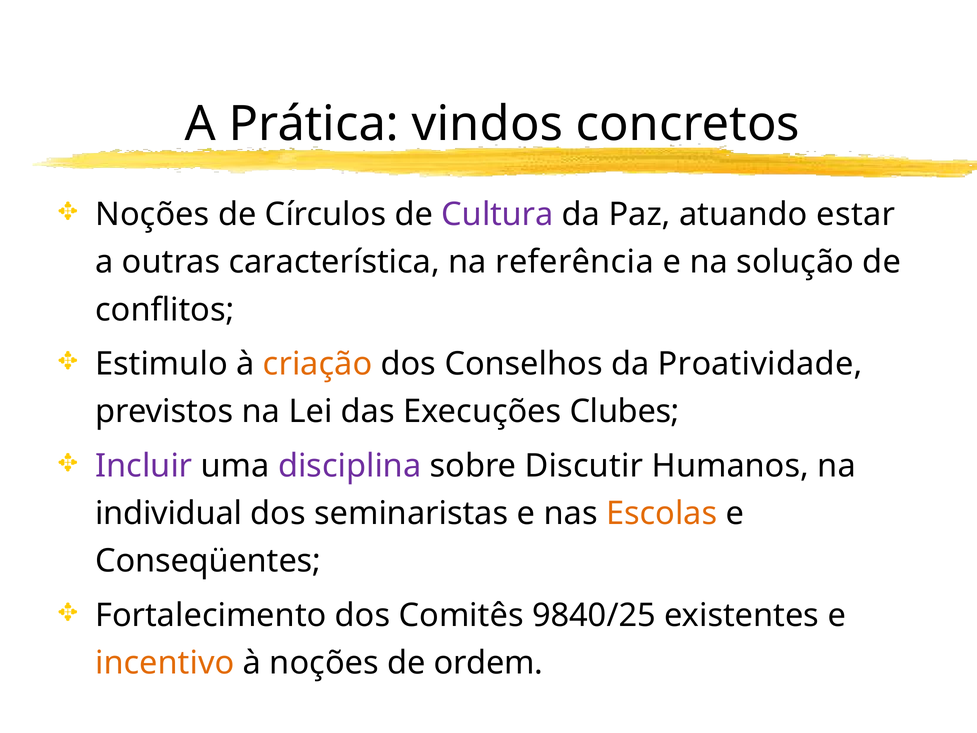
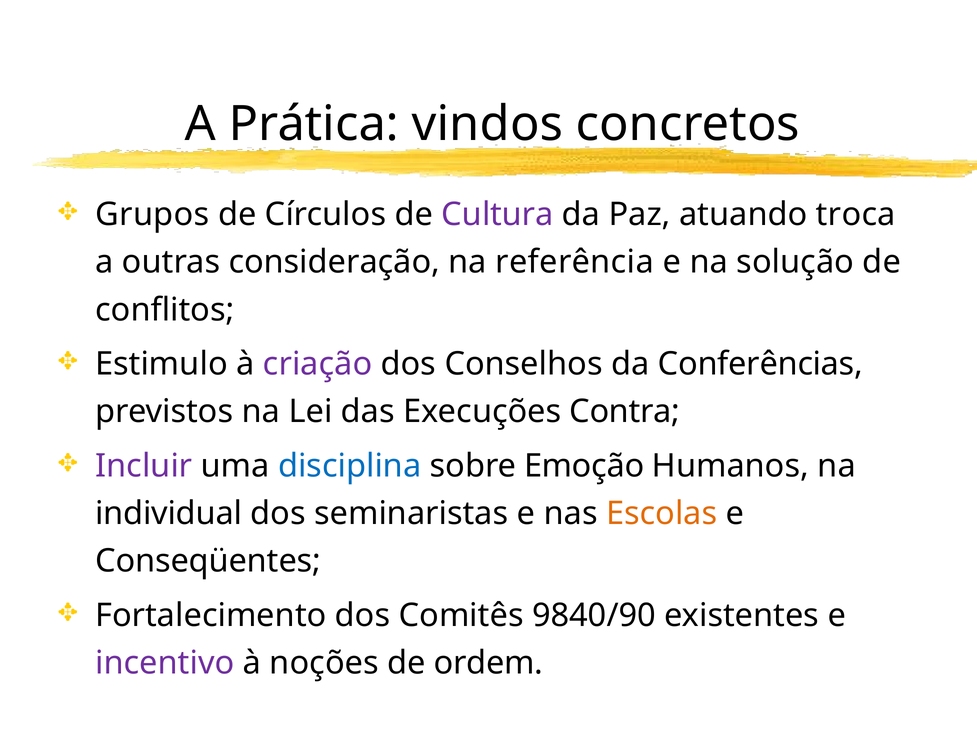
Noções: Noções -> Grupos (152, 214)
estar: estar -> troca (856, 214)
característica: característica -> consideração (334, 262)
criação colour: orange -> purple (318, 364)
Proatividade: Proatividade -> Conferências (760, 364)
Clubes: Clubes -> Contra (625, 412)
disciplina colour: purple -> blue (350, 466)
Discutir: Discutir -> Emoção (584, 466)
9840/25: 9840/25 -> 9840/90 (594, 615)
incentivo colour: orange -> purple (165, 663)
